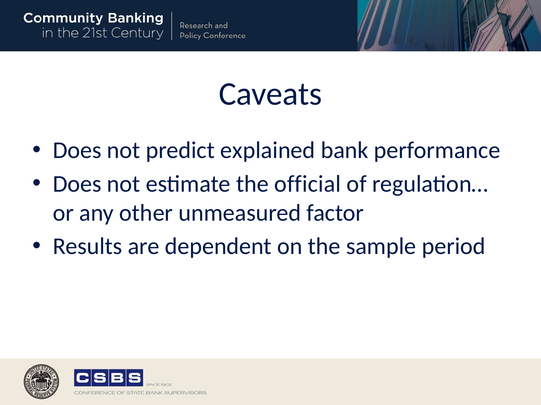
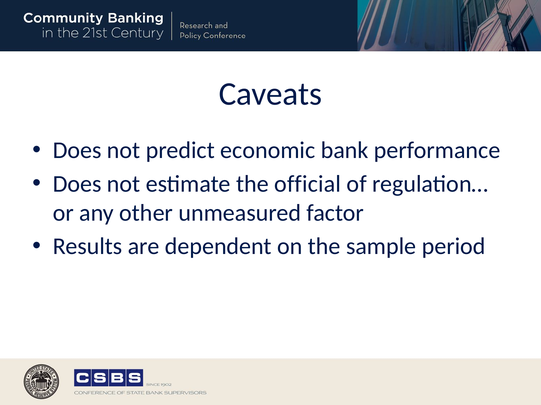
explained: explained -> economic (268, 151)
